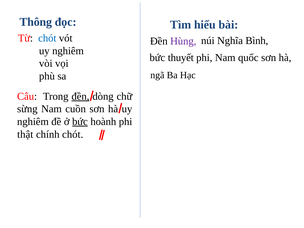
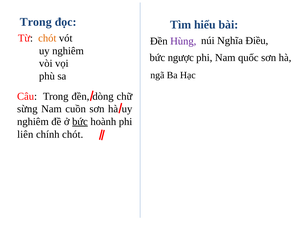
Thông: Thông -> Trong (36, 22)
chót colour: blue -> orange (47, 38)
Bình: Bình -> Điều (257, 41)
thuyết: thuyết -> ngược (181, 58)
đền underline: present -> none (80, 96)
thật: thật -> liên (25, 134)
